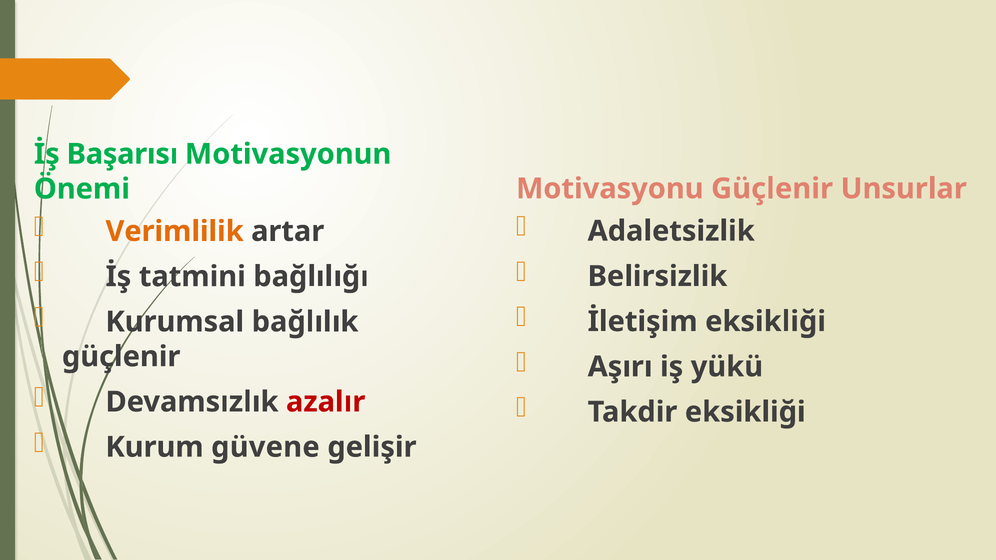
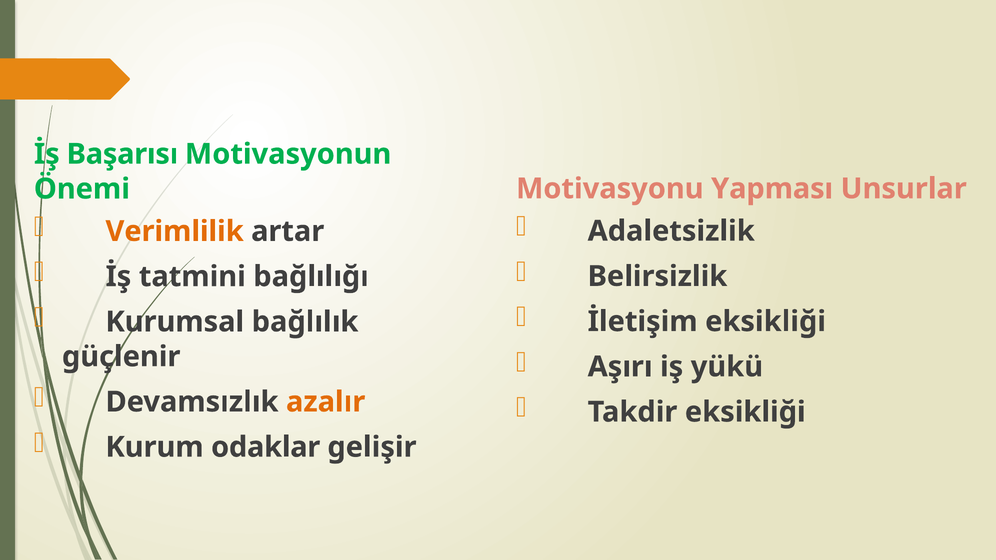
Motivasyonu Güçlenir: Güçlenir -> Yapması (772, 189)
azalır colour: red -> orange (326, 402)
güvene: güvene -> odaklar (266, 447)
